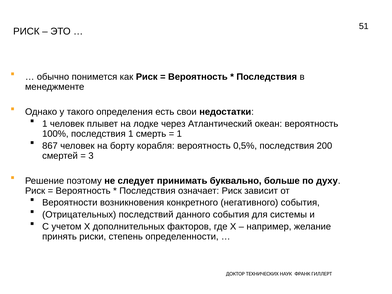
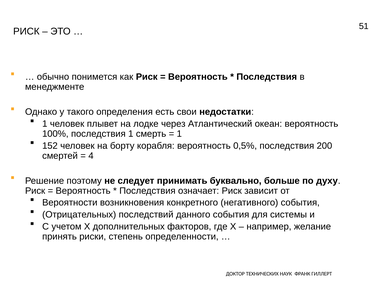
867: 867 -> 152 (50, 146)
3: 3 -> 4 (91, 156)
